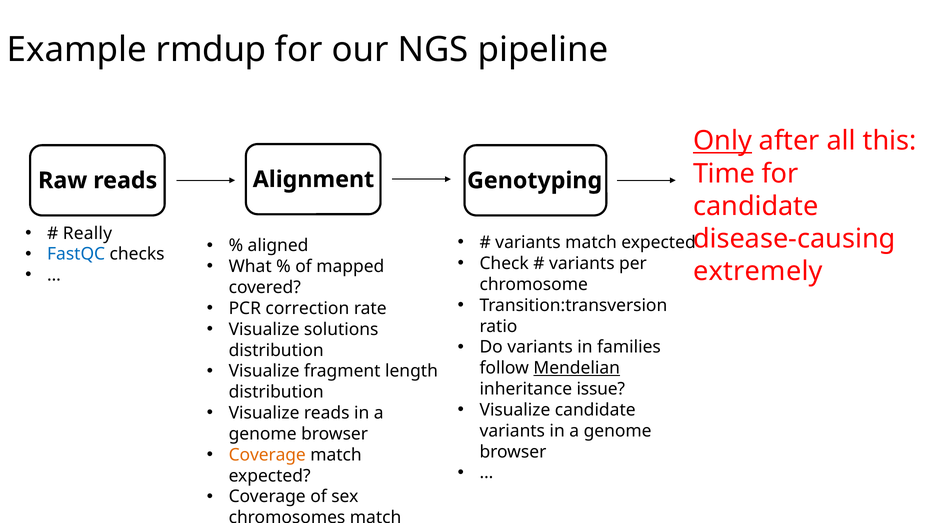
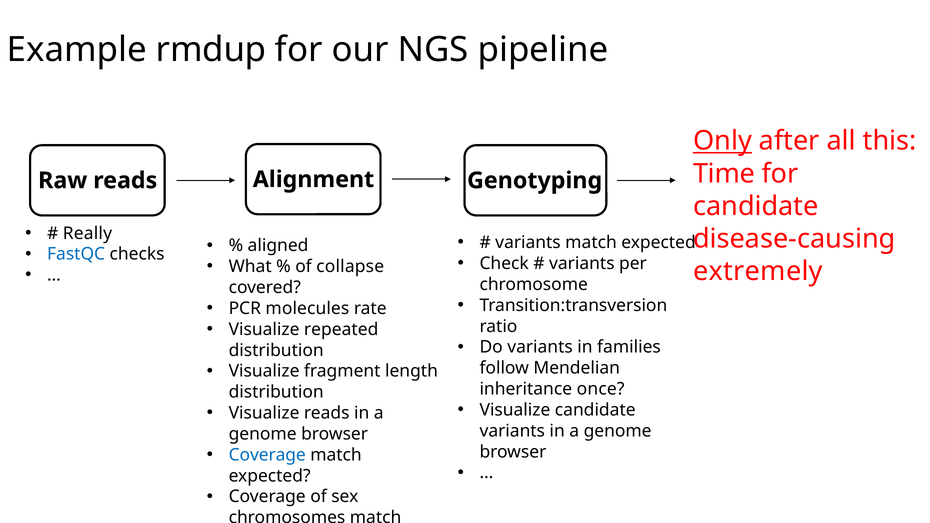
mapped: mapped -> collapse (350, 267)
correction: correction -> molecules (307, 309)
solutions: solutions -> repeated (341, 329)
Mendelian underline: present -> none (577, 368)
issue: issue -> once (601, 389)
Coverage colour: orange -> blue (267, 455)
